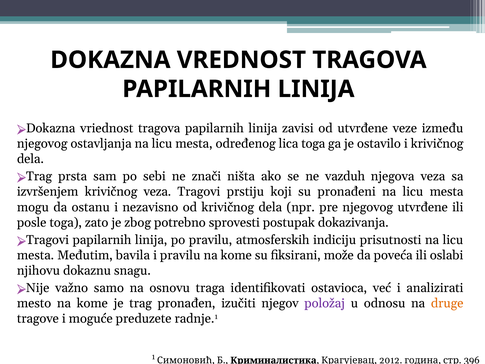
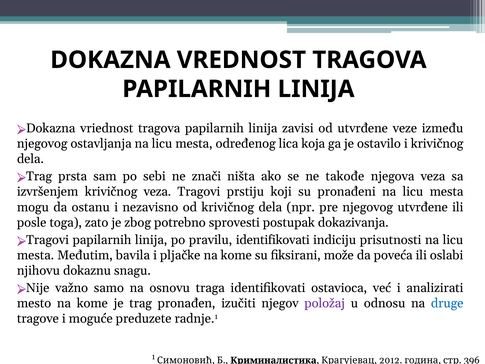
lica toga: toga -> koja (313, 144)
vazduh: vazduh -> takođe (345, 176)
pravilu atmosferskih: atmosferskih -> identifikovati (273, 240)
i pravilu: pravilu -> pljačke (180, 255)
druge colour: orange -> blue (447, 303)
